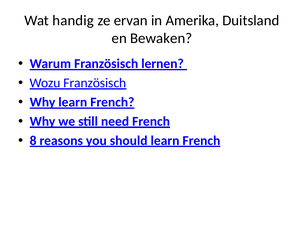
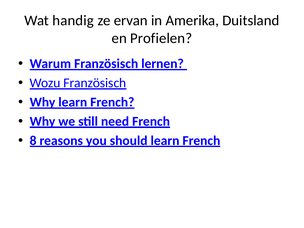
Bewaken: Bewaken -> Profielen (161, 38)
